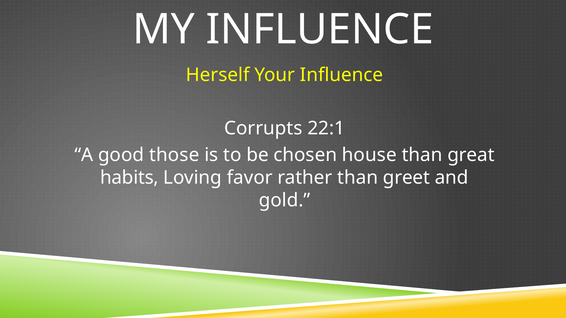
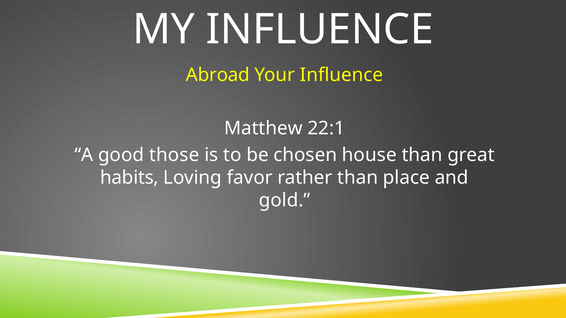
Herself: Herself -> Abroad (218, 75)
Corrupts: Corrupts -> Matthew (263, 128)
greet: greet -> place (406, 178)
